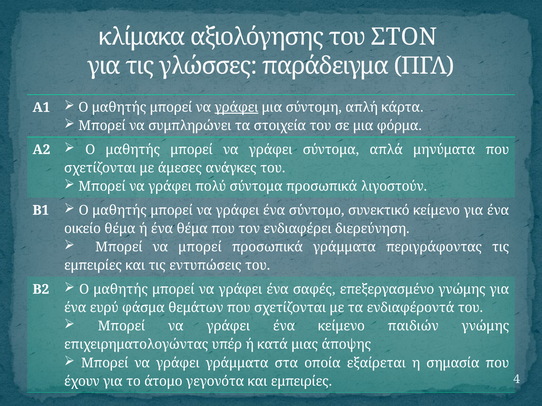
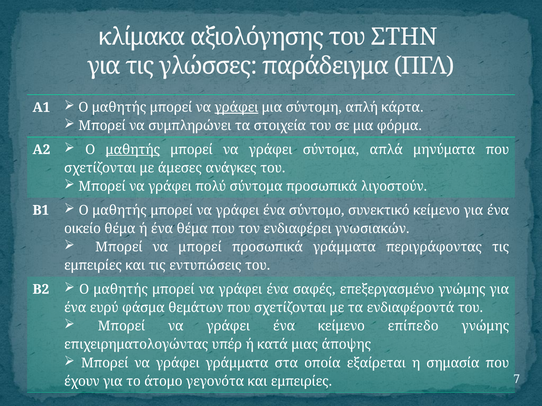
ΣΤΟΝ: ΣΤΟΝ -> ΣΤΗΝ (404, 37)
μαθητής underline: none -> present (133, 150)
διερεύνηση: διερεύνηση -> γνωσιακών (372, 229)
παιδιών: παιδιών -> επίπεδο (413, 327)
4: 4 -> 7 (517, 380)
